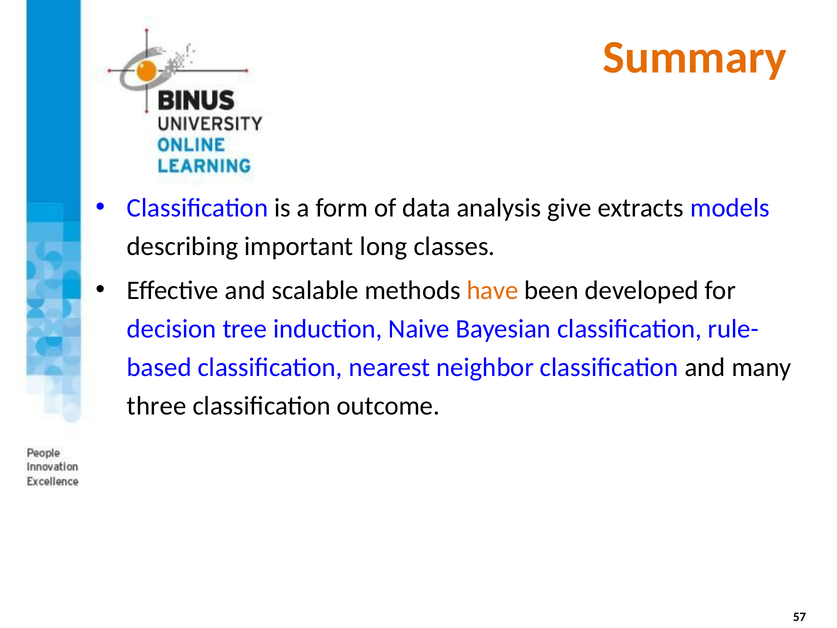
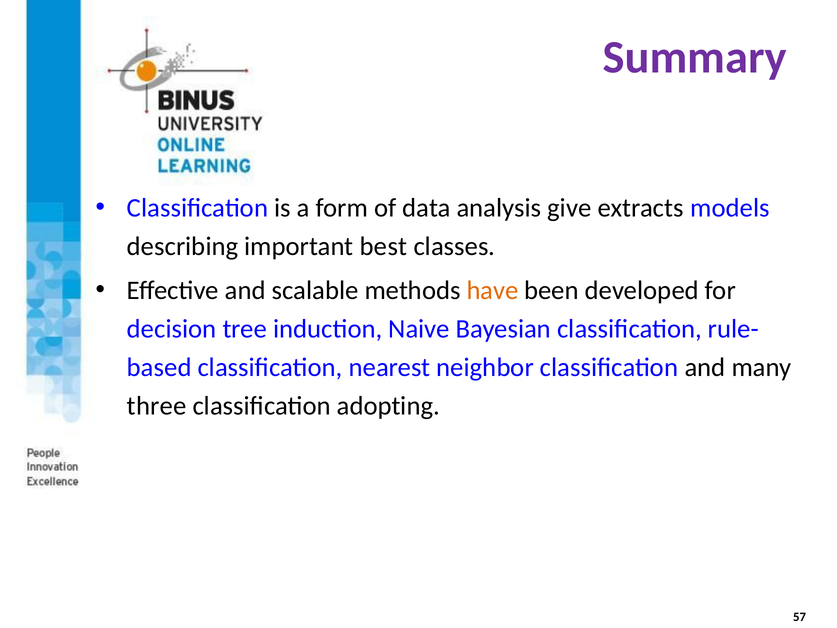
Summary colour: orange -> purple (695, 57)
long: long -> best (383, 246)
outcome: outcome -> adopting (388, 406)
